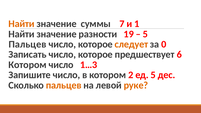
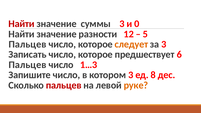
Найти colour: orange -> red (22, 24)
суммы 7: 7 -> 3 (122, 24)
1: 1 -> 0 (137, 24)
19: 19 -> 12 (129, 34)
за 0: 0 -> 3 (164, 44)
Котором: Котором -> Пальцев (27, 65)
котором 2: 2 -> 3 (131, 75)
ед 5: 5 -> 8 (153, 75)
пальцев colour: orange -> red (64, 85)
